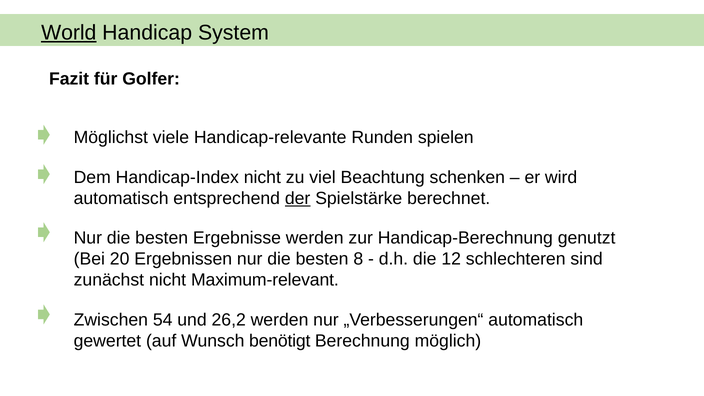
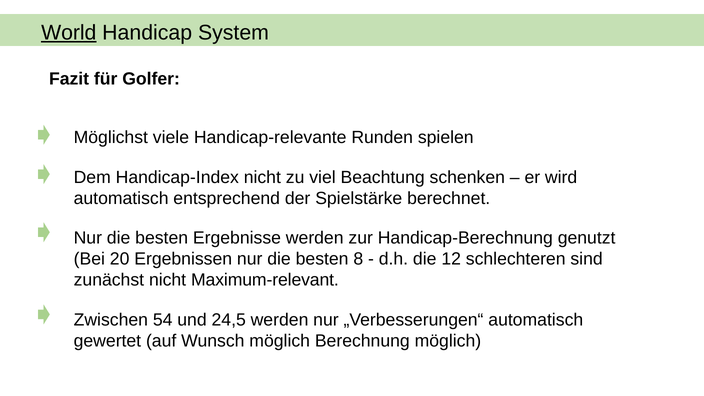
der underline: present -> none (298, 198)
26,2: 26,2 -> 24,5 (229, 320)
Wunsch benötigt: benötigt -> möglich (280, 341)
